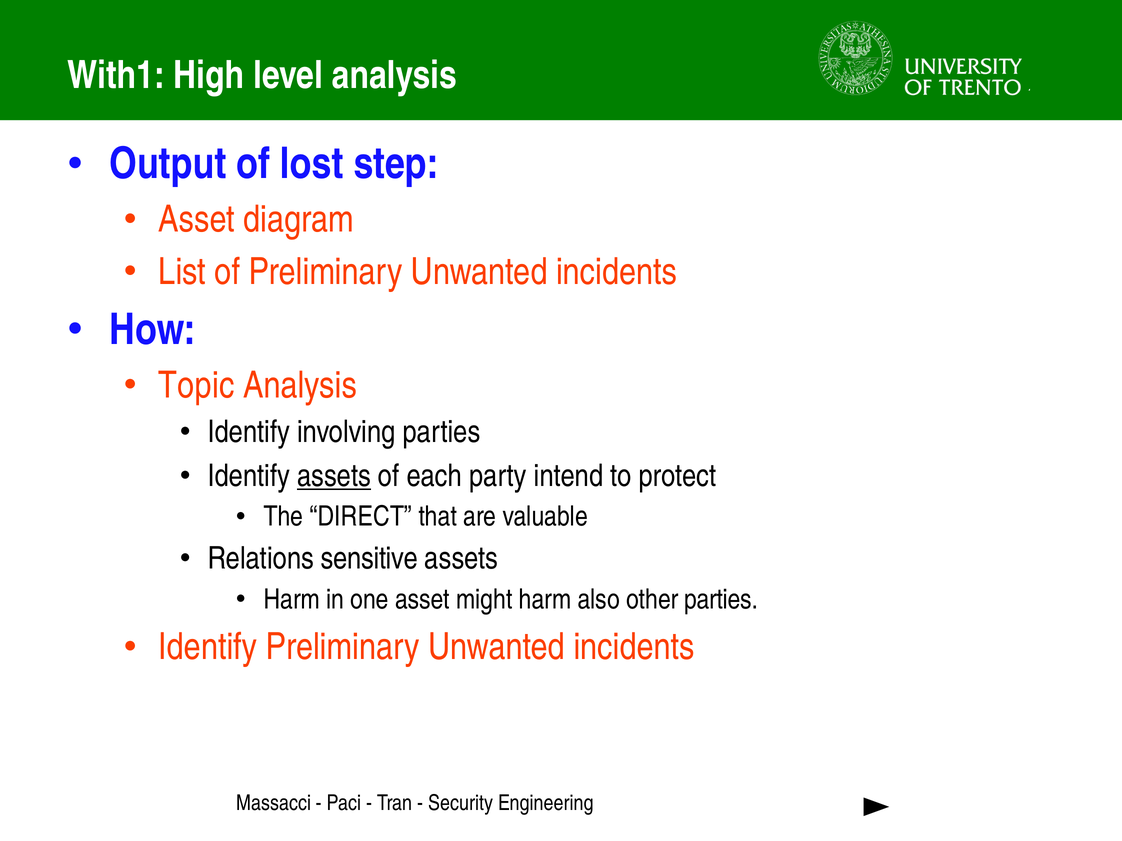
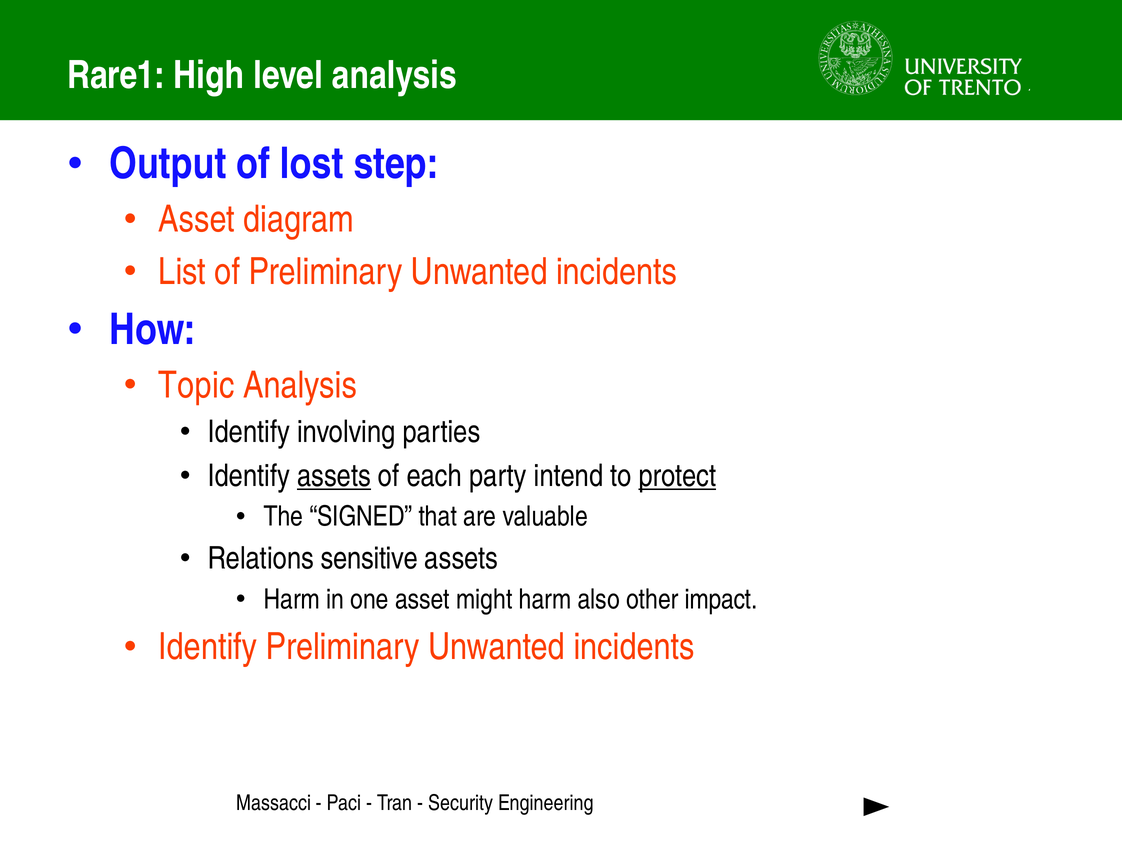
With1: With1 -> Rare1 (116, 75)
protect underline: none -> present (677, 476)
DIRECT: DIRECT -> SIGNED (361, 517)
other parties: parties -> impact (721, 600)
